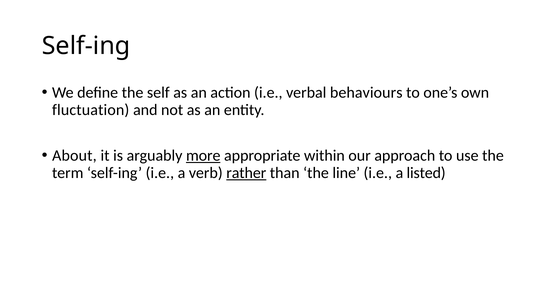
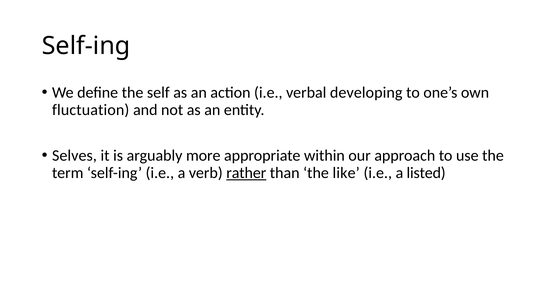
behaviours: behaviours -> developing (366, 93)
About: About -> Selves (74, 156)
more underline: present -> none (203, 156)
line: line -> like (346, 173)
